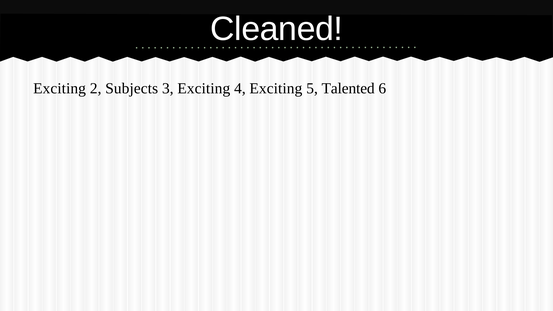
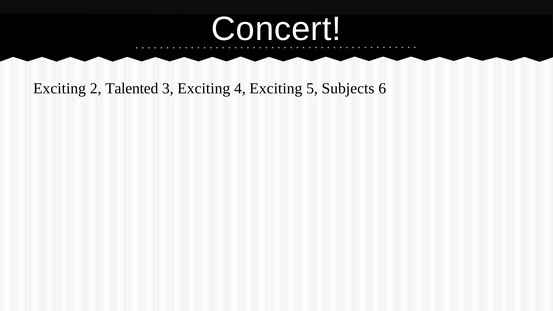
Cleaned: Cleaned -> Concert (276, 29)
Subjects: Subjects -> Talented (132, 88)
Talented: Talented -> Subjects (348, 88)
